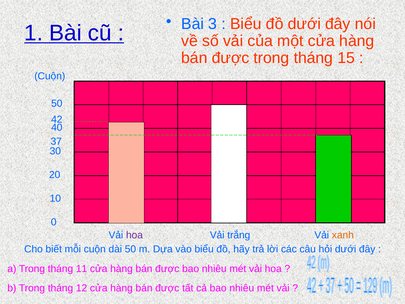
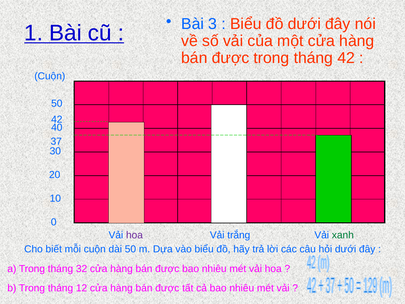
tháng 15: 15 -> 42 (346, 58)
xanh colour: orange -> green (343, 235)
11: 11 -> 32 (82, 269)
